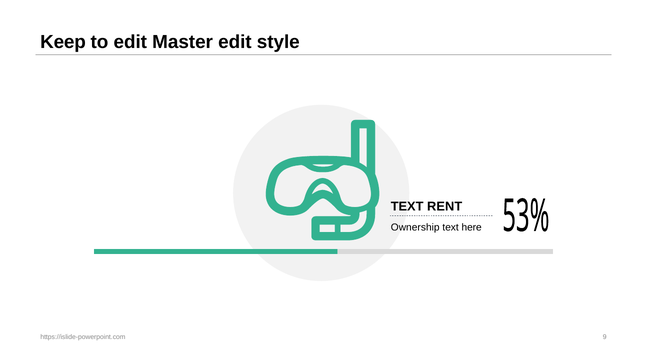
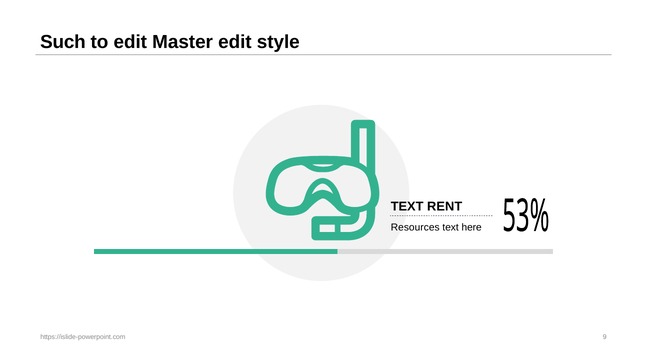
Keep: Keep -> Such (63, 42)
Ownership: Ownership -> Resources (415, 227)
